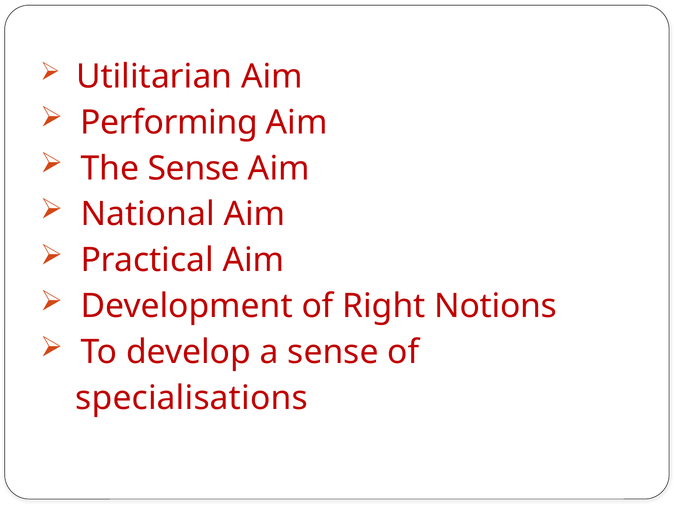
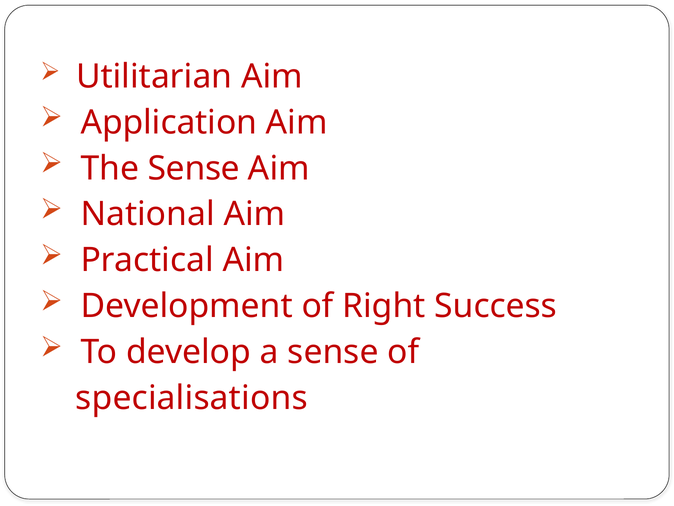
Performing: Performing -> Application (169, 122)
Notions: Notions -> Success (496, 306)
